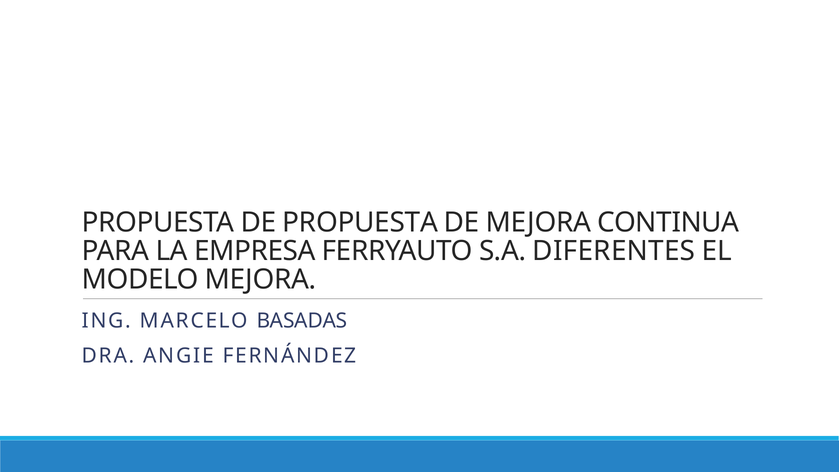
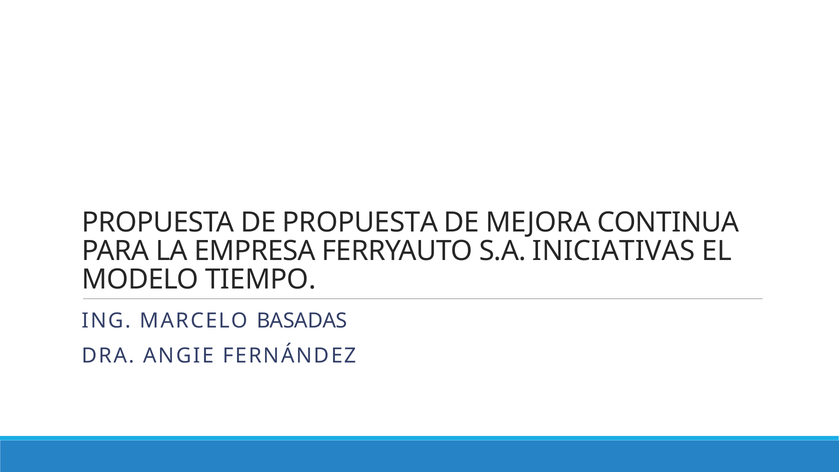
DIFERENTES: DIFERENTES -> INICIATIVAS (614, 251)
MODELO MEJORA: MEJORA -> TIEMPO (261, 280)
